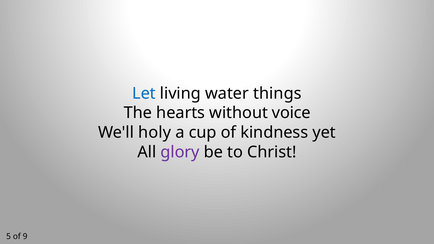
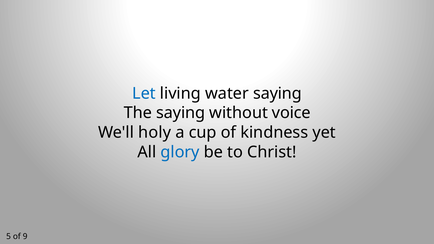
water things: things -> saying (277, 93)
The hearts: hearts -> saying (181, 113)
glory colour: purple -> blue (180, 152)
